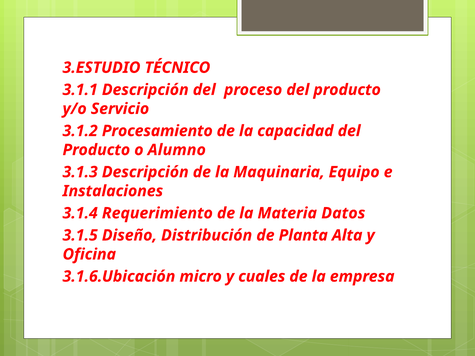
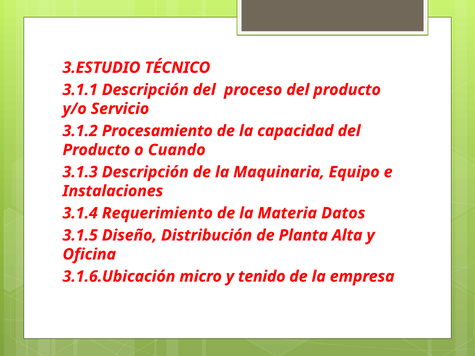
Alumno: Alumno -> Cuando (177, 150)
cuales: cuales -> tenido (262, 277)
